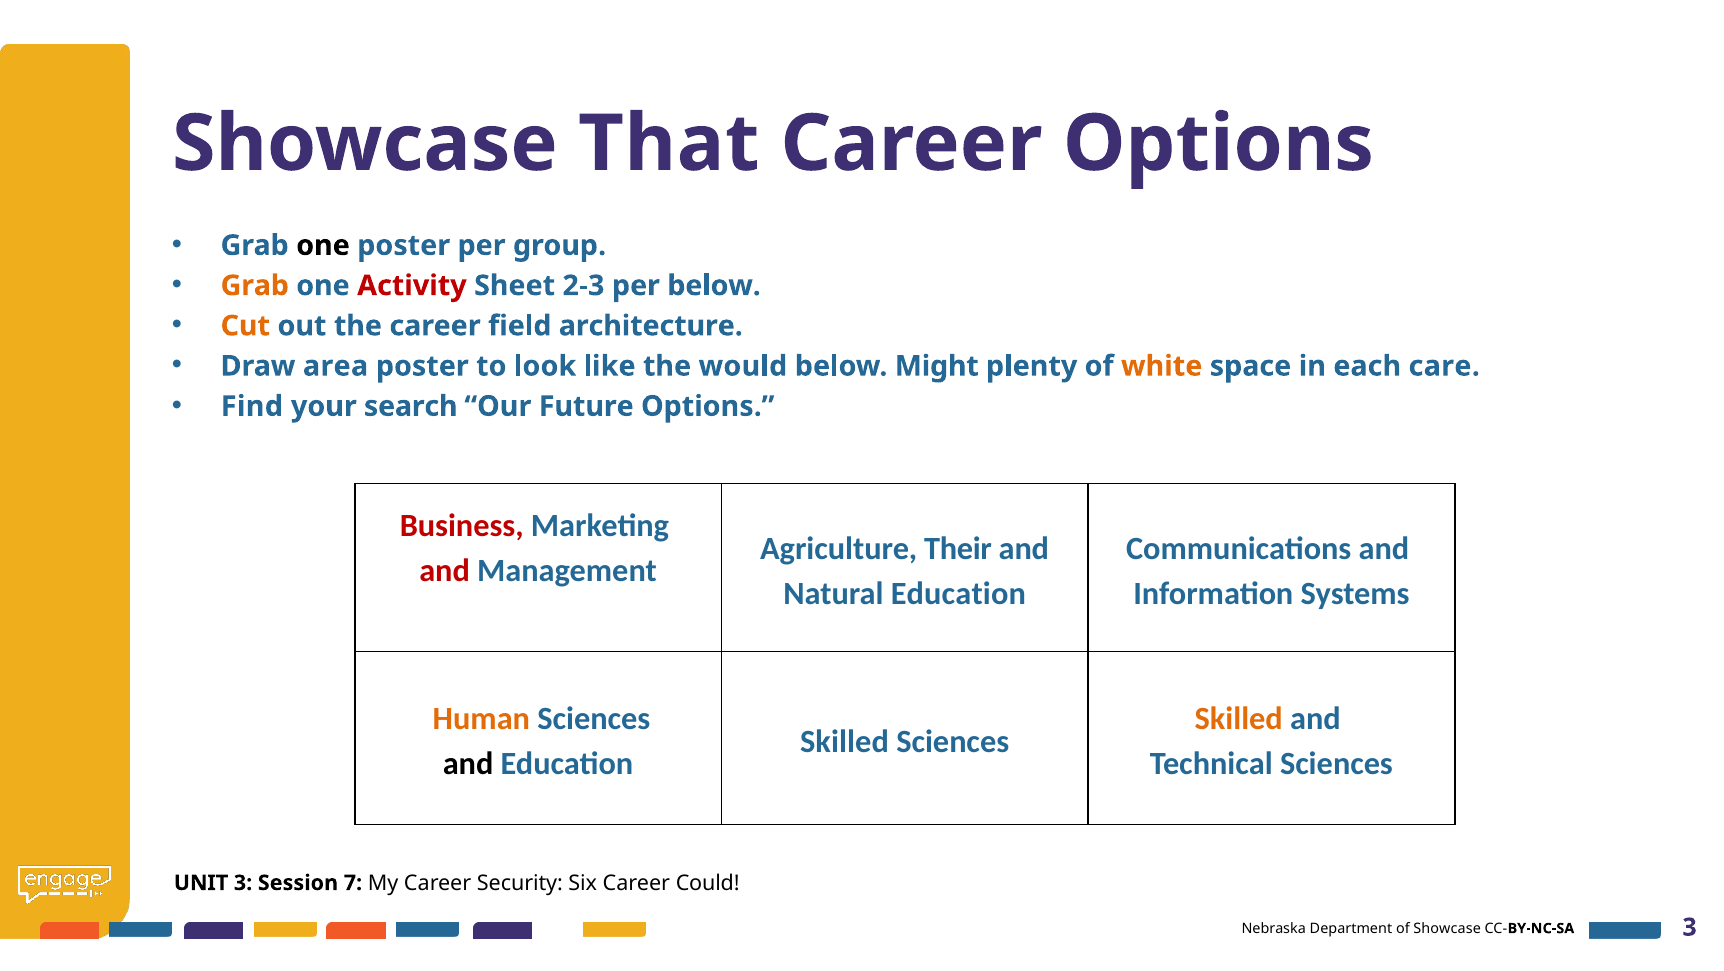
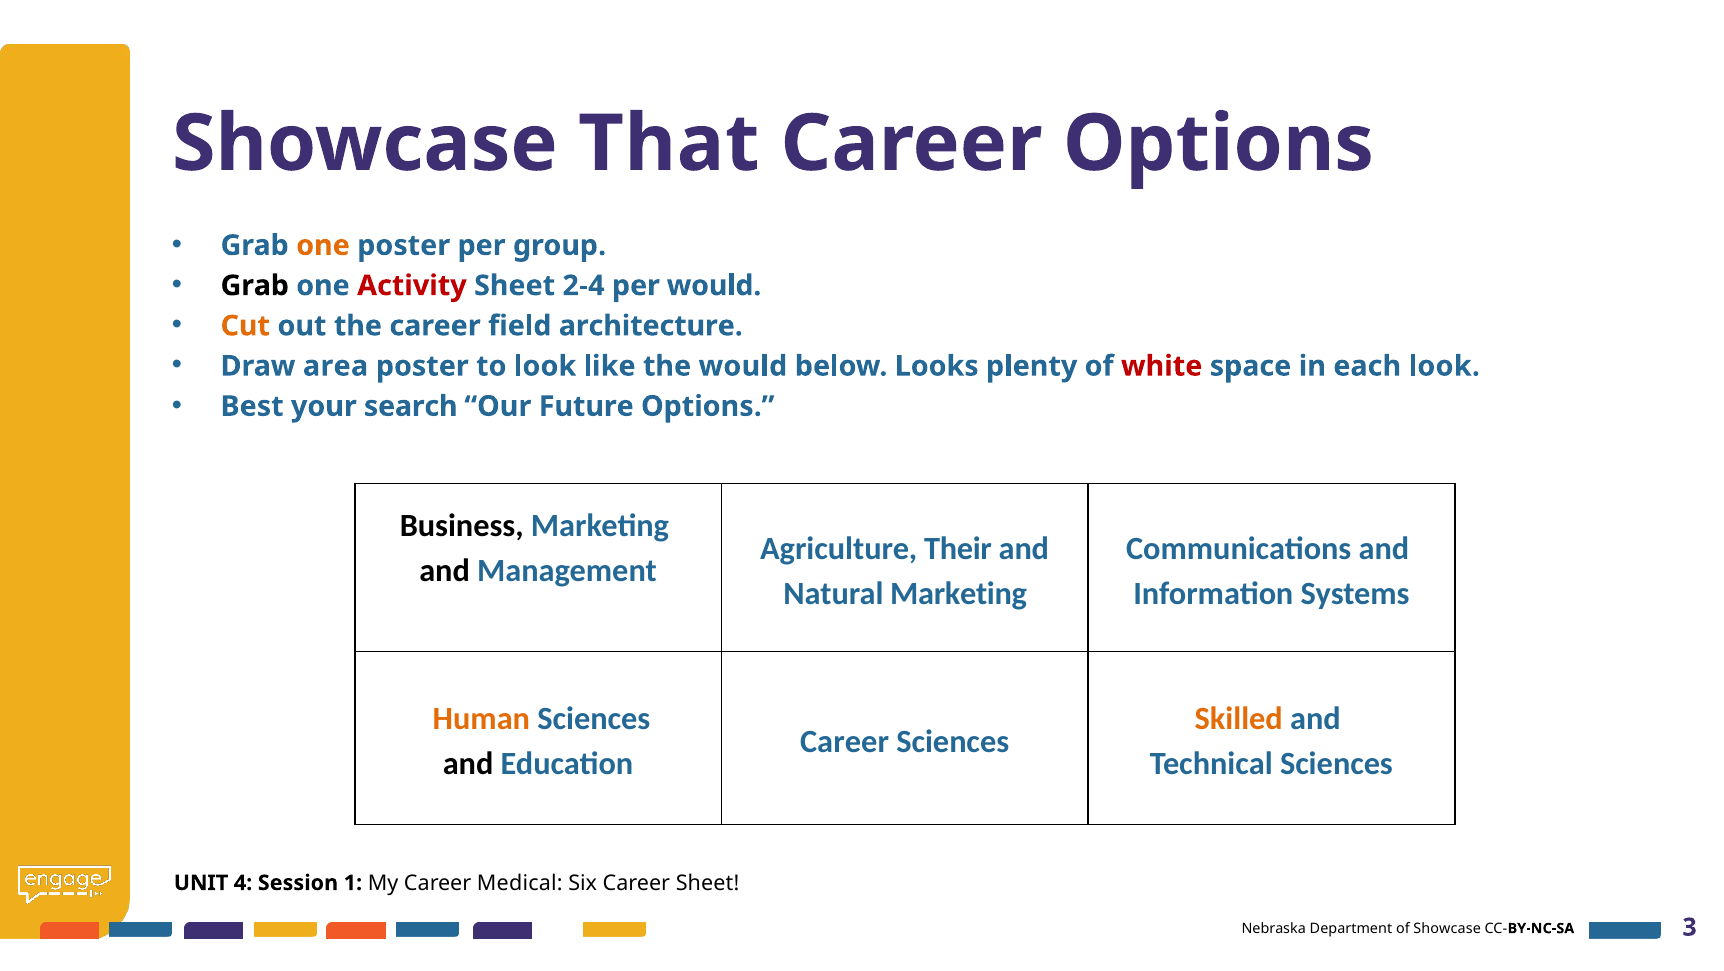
one colour: black -> orange (323, 245)
Grab colour: orange -> black (255, 286)
2-3: 2-3 -> 2-4 (583, 286)
per below: below -> would (714, 286)
Might: Might -> Looks (937, 366)
white colour: orange -> red (1162, 366)
each care: care -> look (1444, 366)
Find: Find -> Best (252, 406)
Business colour: red -> black (462, 526)
and colour: red -> black (445, 571)
Natural Education: Education -> Marketing (959, 594)
Skilled: Skilled -> Career (845, 741)
UNIT 3: 3 -> 4 (243, 883)
7: 7 -> 1 (353, 883)
Security: Security -> Medical (520, 883)
Career Could: Could -> Sheet (708, 883)
